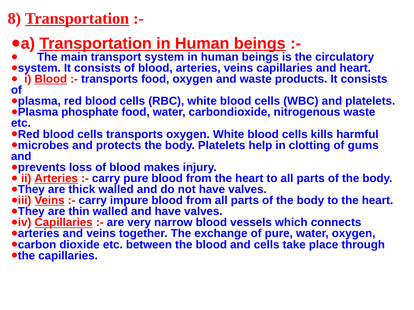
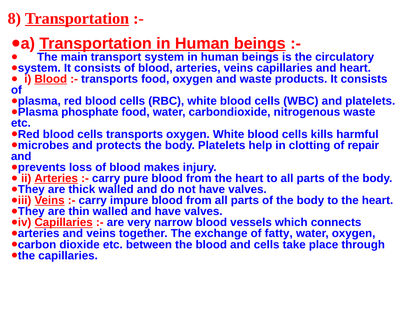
gums: gums -> repair (363, 145)
of pure: pure -> fatty (279, 234)
